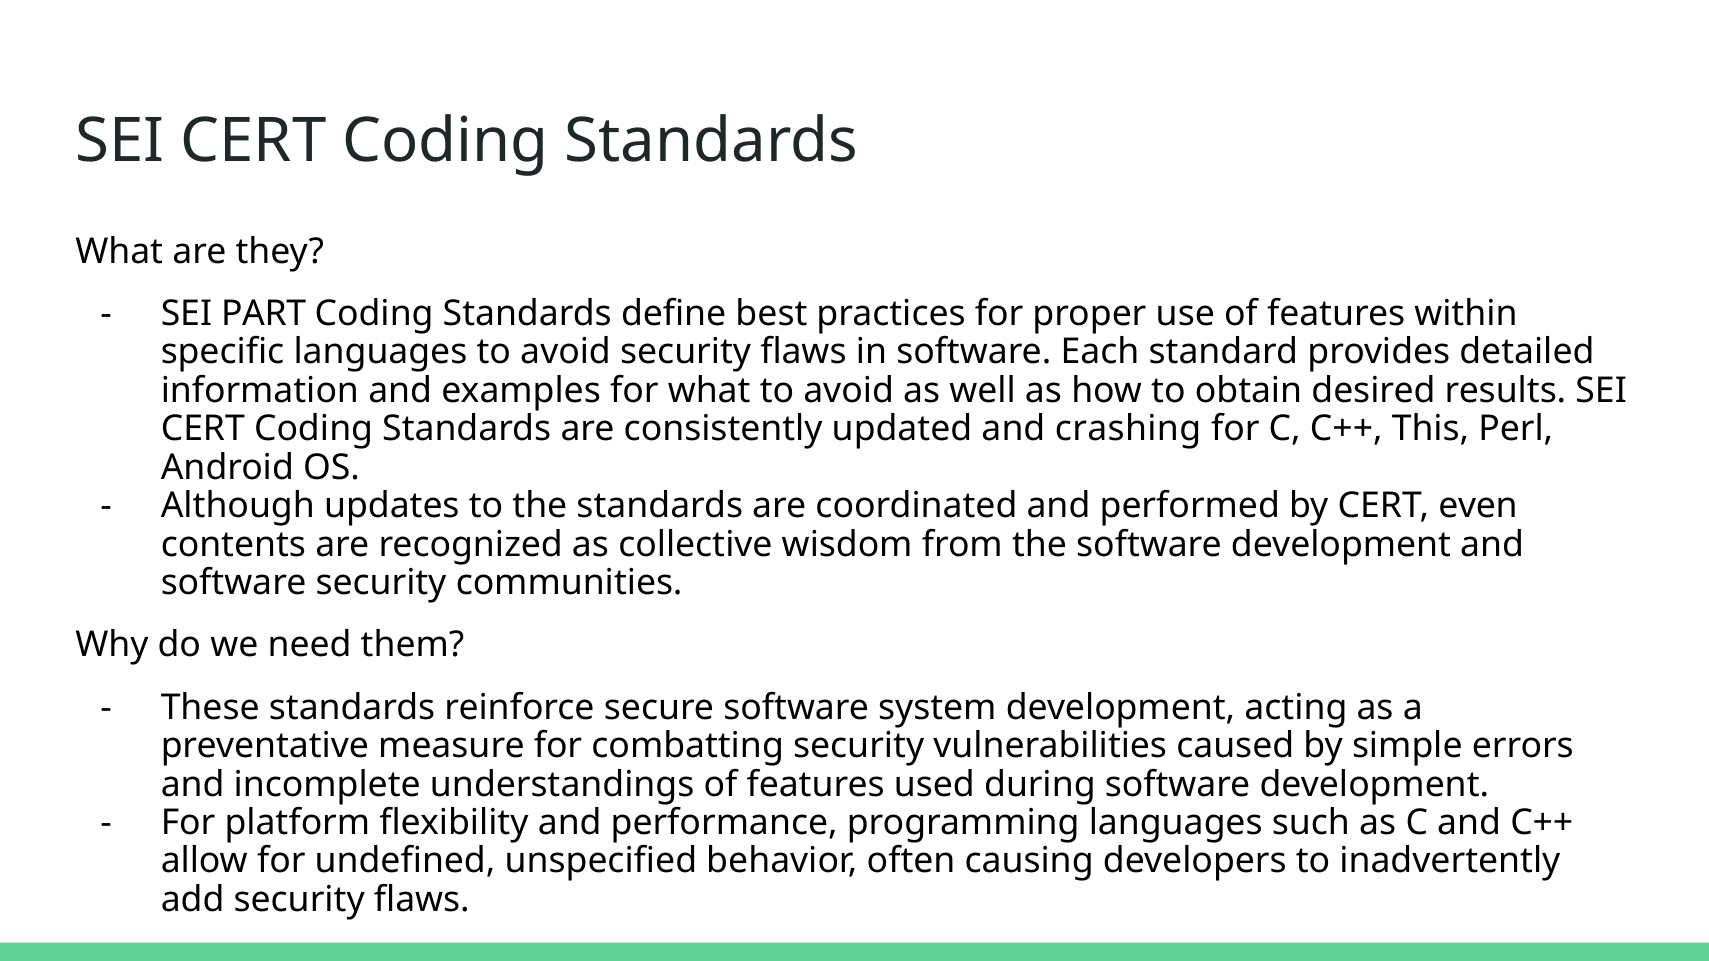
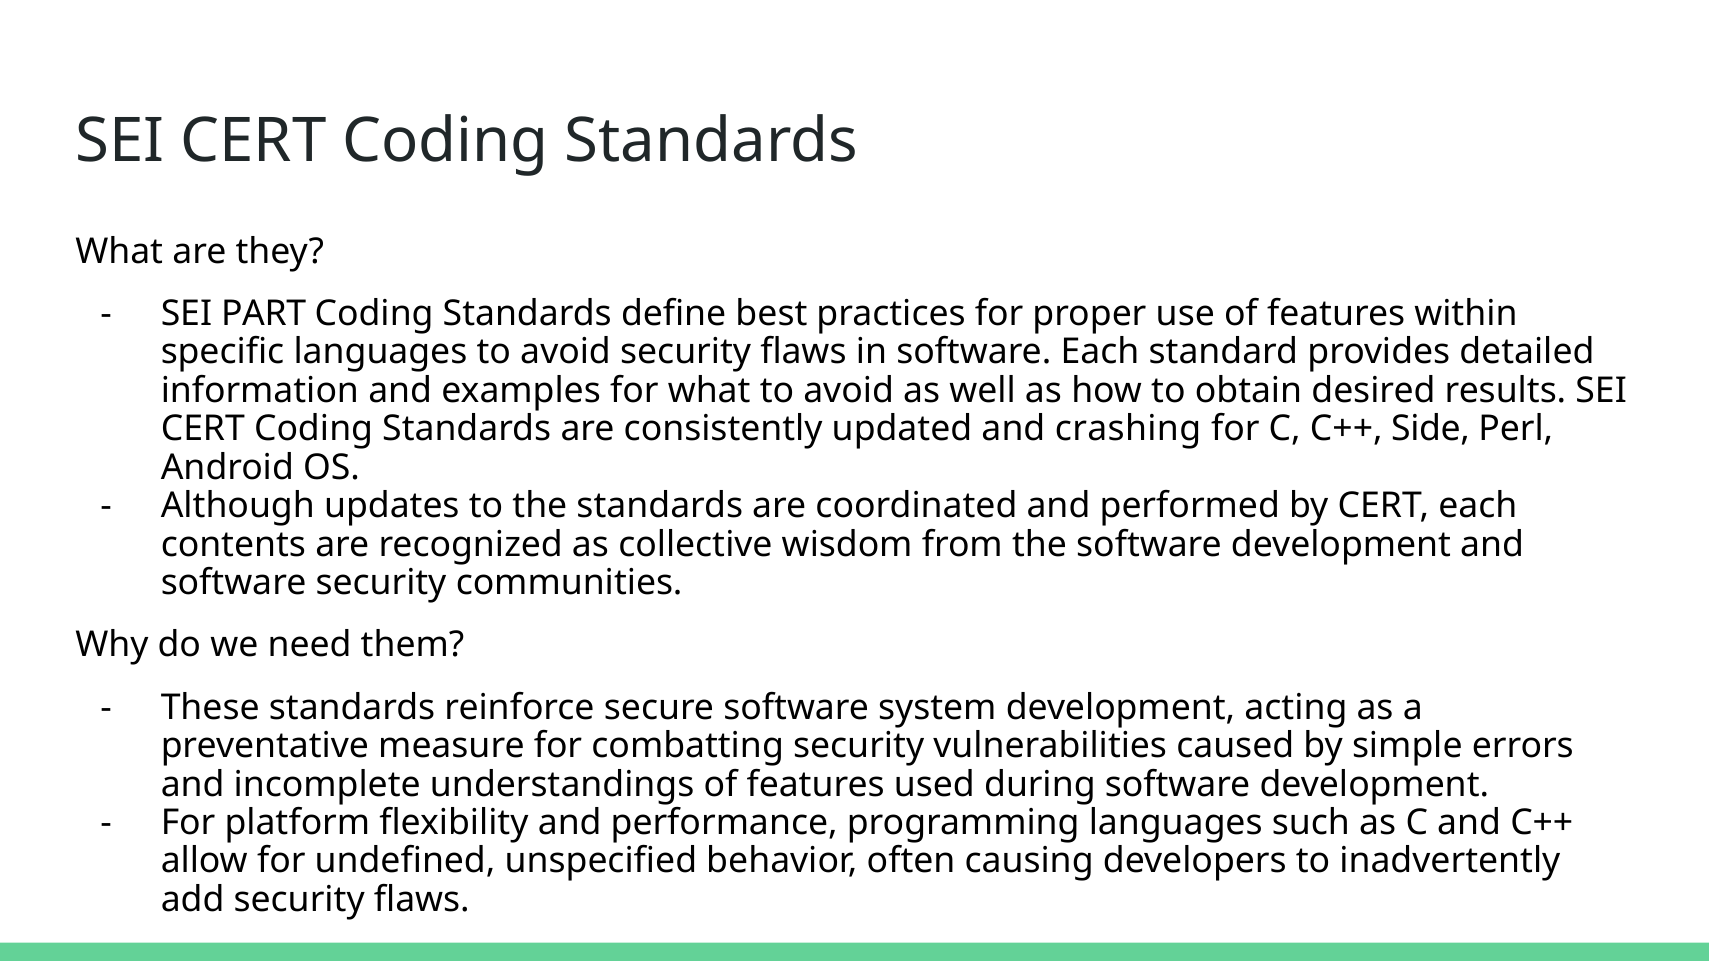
This: This -> Side (1431, 429)
CERT even: even -> each (1478, 506)
